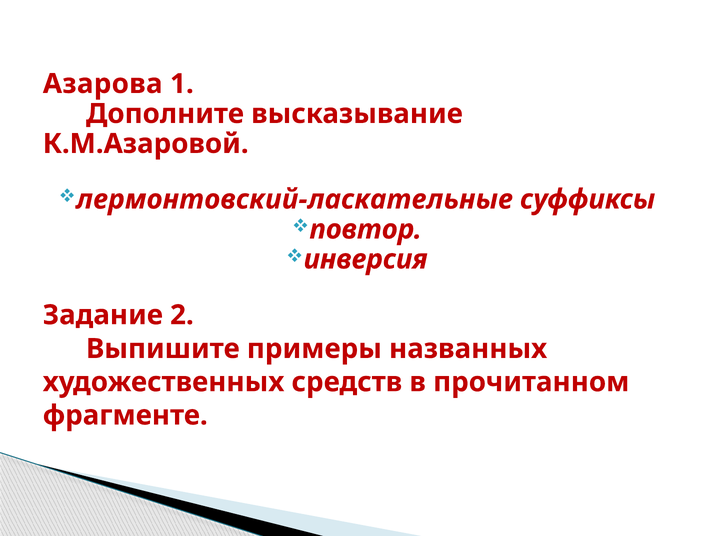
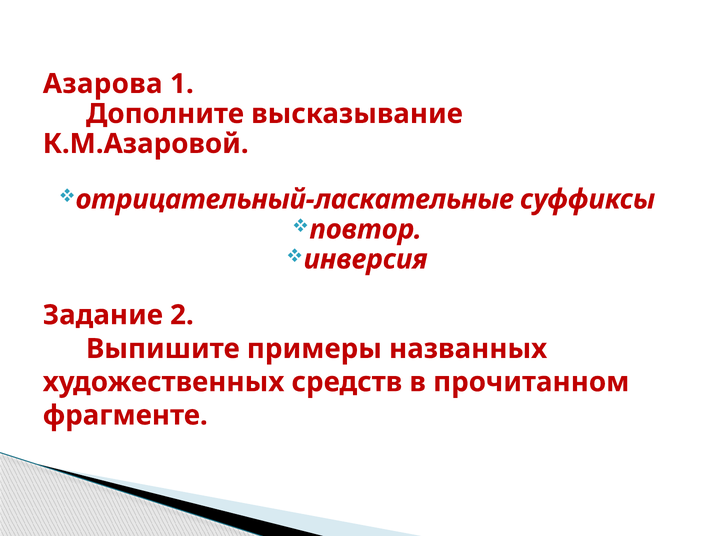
лермонтовский-ласкательные: лермонтовский-ласкательные -> отрицательный-ласкательные (295, 199)
